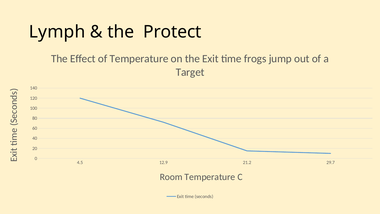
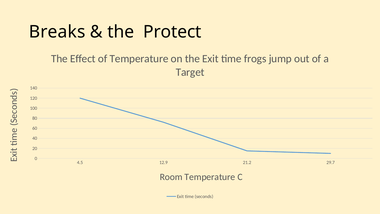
Lymph: Lymph -> Breaks (57, 32)
